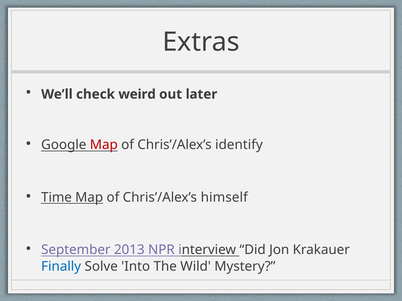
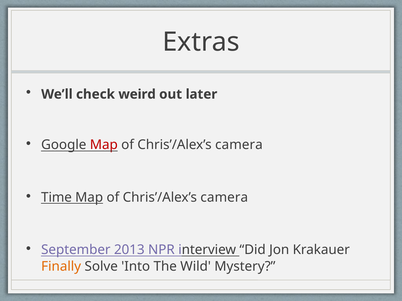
identify: identify -> camera (239, 145)
himself: himself -> camera (224, 198)
Finally colour: blue -> orange (61, 267)
